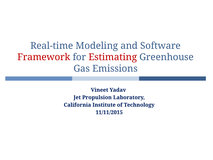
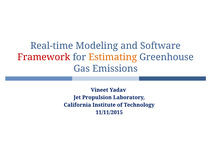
Estimating colour: red -> orange (113, 57)
